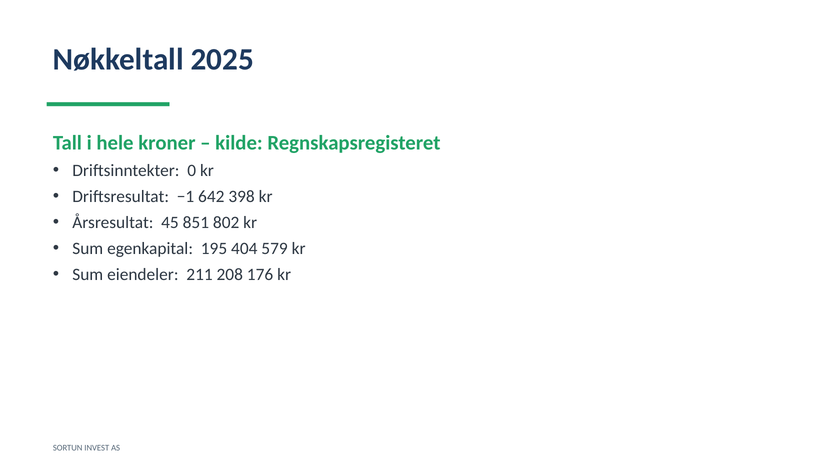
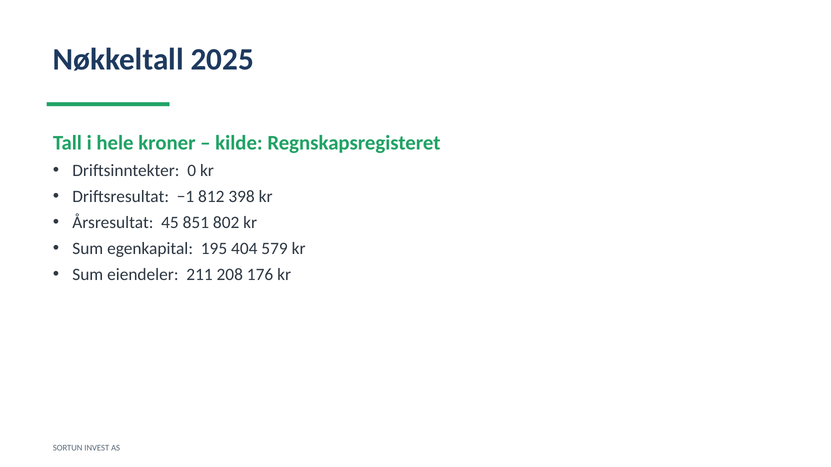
642: 642 -> 812 (211, 197)
